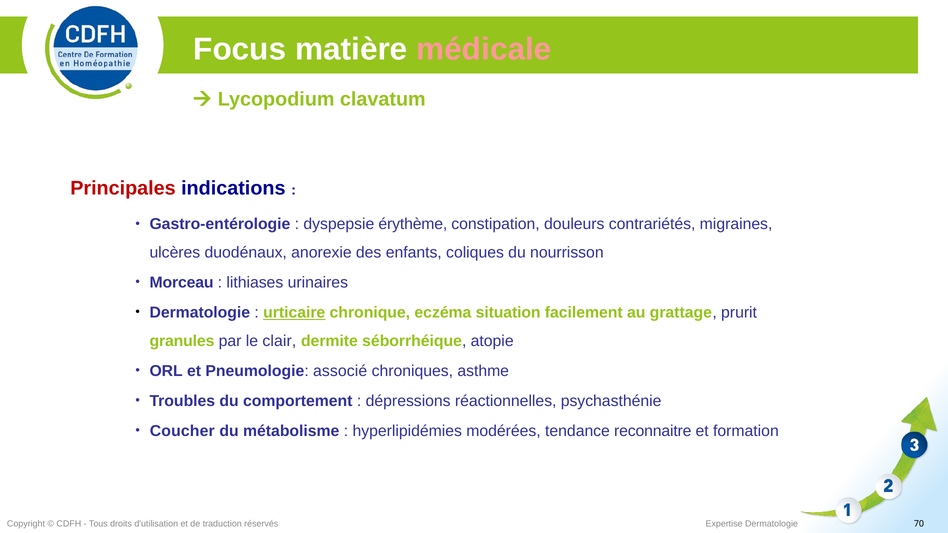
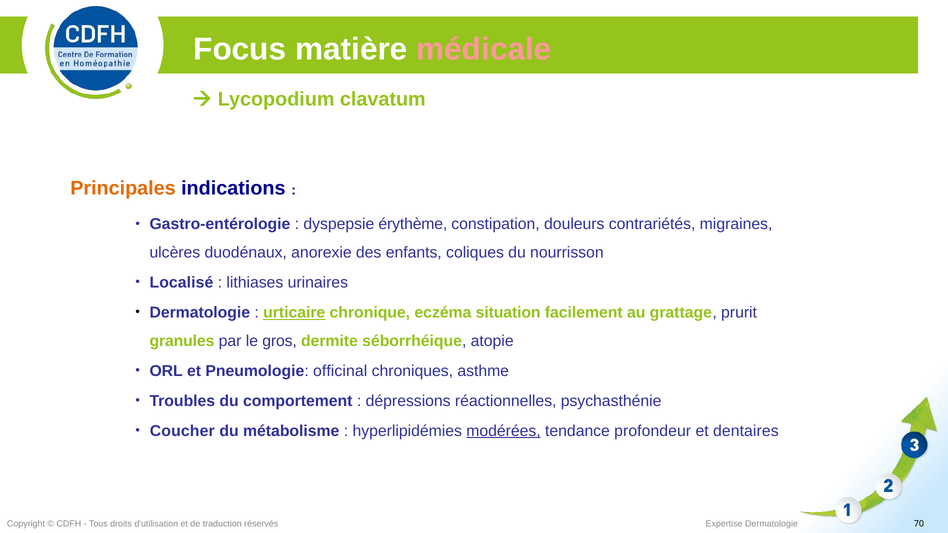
Principales colour: red -> orange (123, 188)
Morceau: Morceau -> Localisé (181, 283)
clair: clair -> gros (280, 341)
associé: associé -> officinal (340, 371)
modérées underline: none -> present (503, 431)
reconnaitre: reconnaitre -> profondeur (653, 431)
formation: formation -> dentaires (746, 431)
